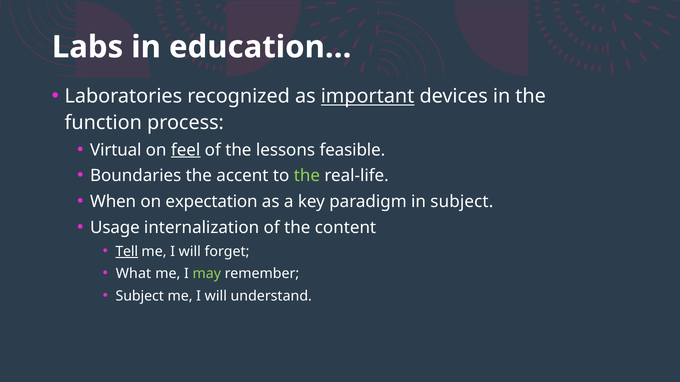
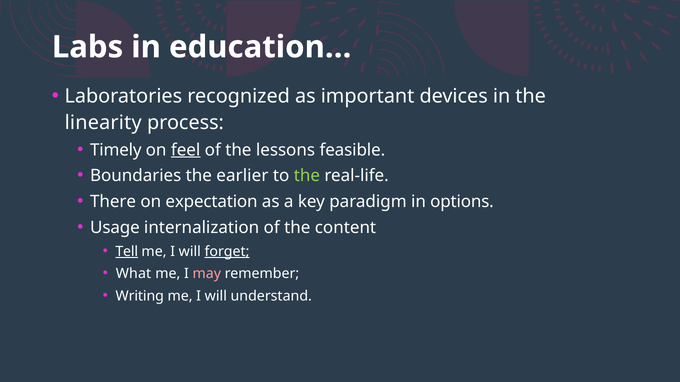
important underline: present -> none (368, 97)
function: function -> linearity (103, 123)
Virtual: Virtual -> Timely (116, 150)
accent: accent -> earlier (242, 176)
When: When -> There (113, 202)
in subject: subject -> options (462, 202)
forget underline: none -> present (227, 252)
may colour: light green -> pink (207, 274)
Subject: Subject -> Writing (140, 296)
